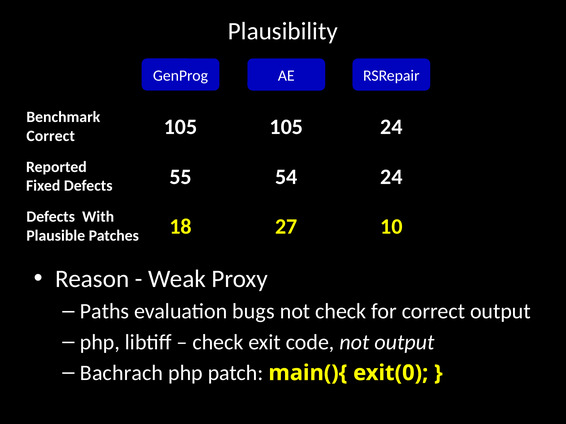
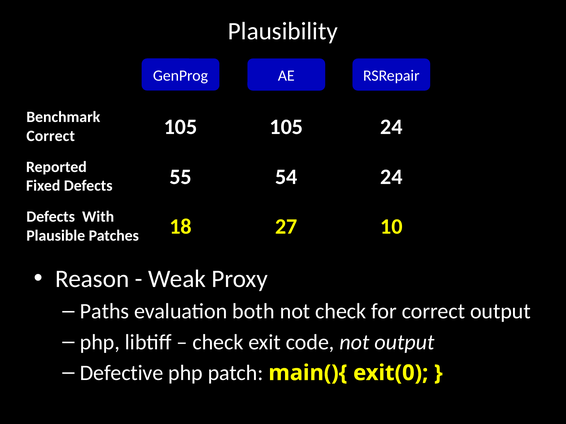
bugs: bugs -> both (253, 312)
Bachrach: Bachrach -> Defective (122, 373)
